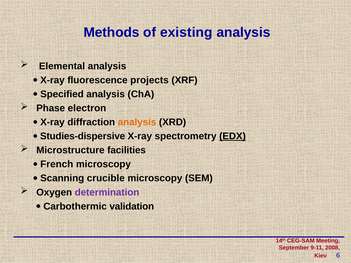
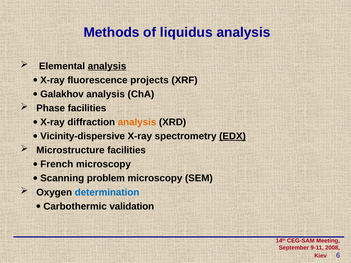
existing: existing -> liquidus (186, 33)
analysis underline: none -> present (107, 66)
Specified: Specified -> Galakhov (62, 94)
Phase electron: electron -> facilities (87, 108)
Studies-dispersive: Studies-dispersive -> Vicinity-dispersive (83, 136)
crucible: crucible -> problem (106, 178)
determination colour: purple -> blue (107, 192)
